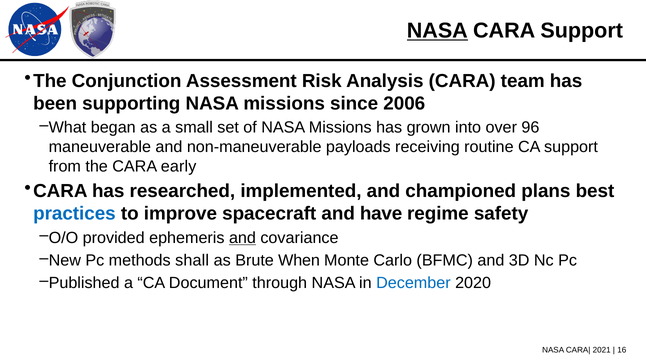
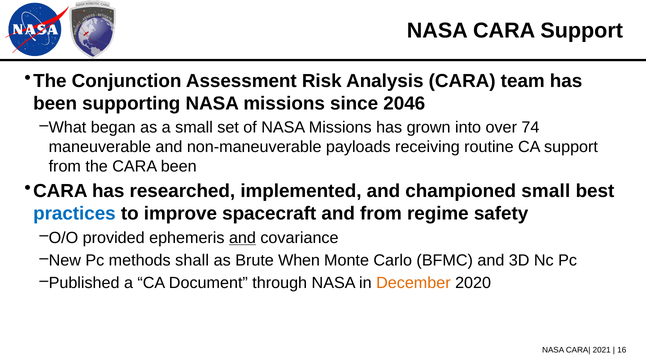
NASA underline: present -> none (437, 31)
2006: 2006 -> 2046 (404, 104)
96: 96 -> 74 (530, 128)
CARA early: early -> been (179, 166)
championed plans: plans -> small (546, 191)
and have: have -> from (381, 214)
December colour: blue -> orange (413, 283)
